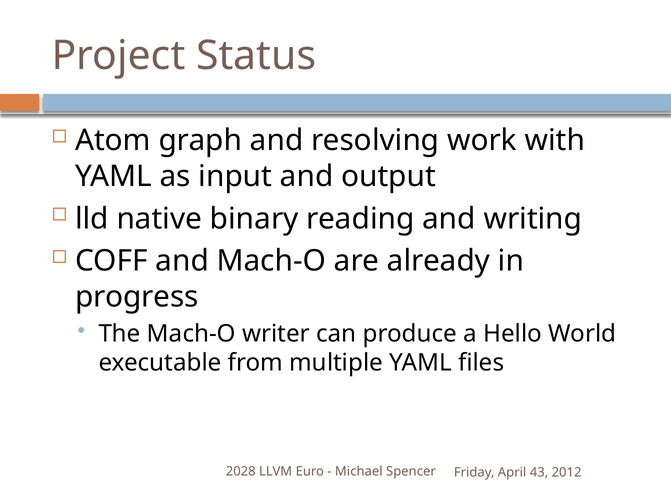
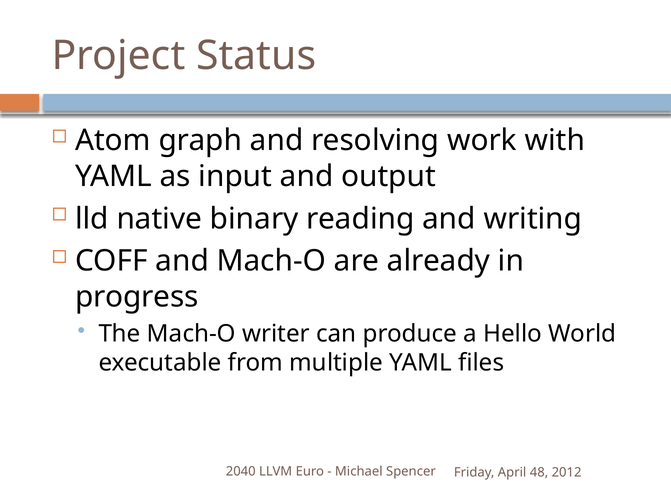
2028: 2028 -> 2040 (241, 472)
43: 43 -> 48 (539, 473)
